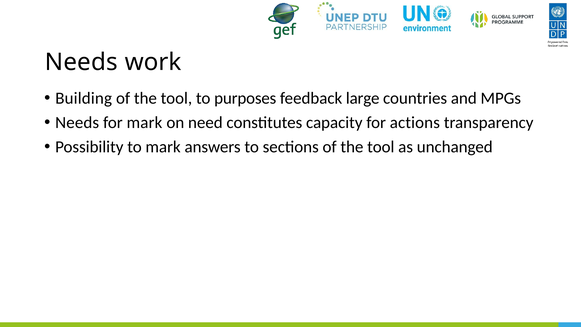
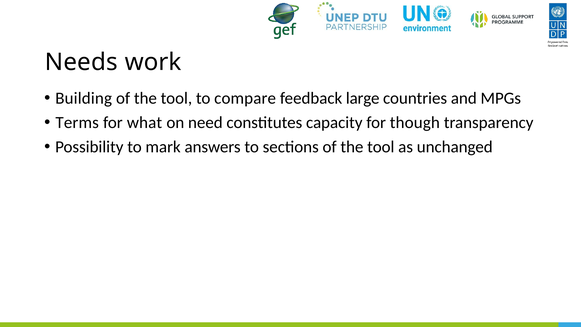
purposes: purposes -> compare (245, 98)
Needs: Needs -> Terms (77, 123)
for mark: mark -> what (144, 123)
actions: actions -> though (415, 123)
